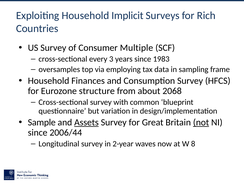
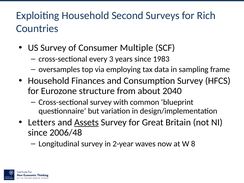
Implicit: Implicit -> Second (127, 15)
2068: 2068 -> 2040 (172, 91)
Sample: Sample -> Letters (42, 122)
not underline: present -> none (201, 122)
2006/44: 2006/44 -> 2006/48 (66, 133)
